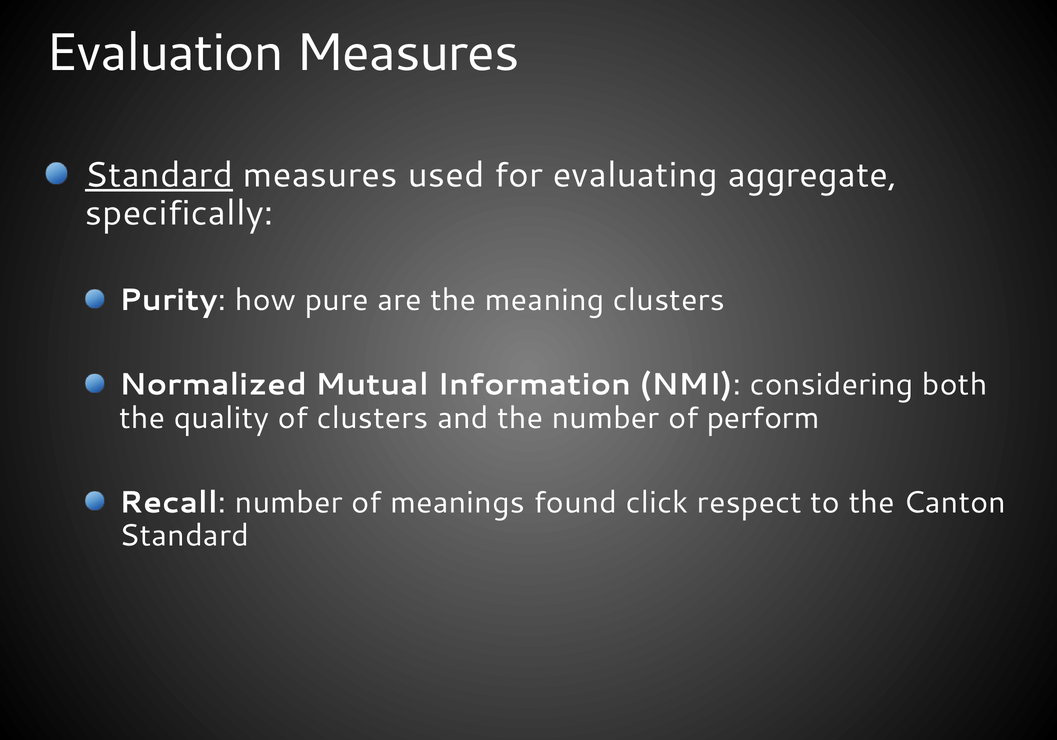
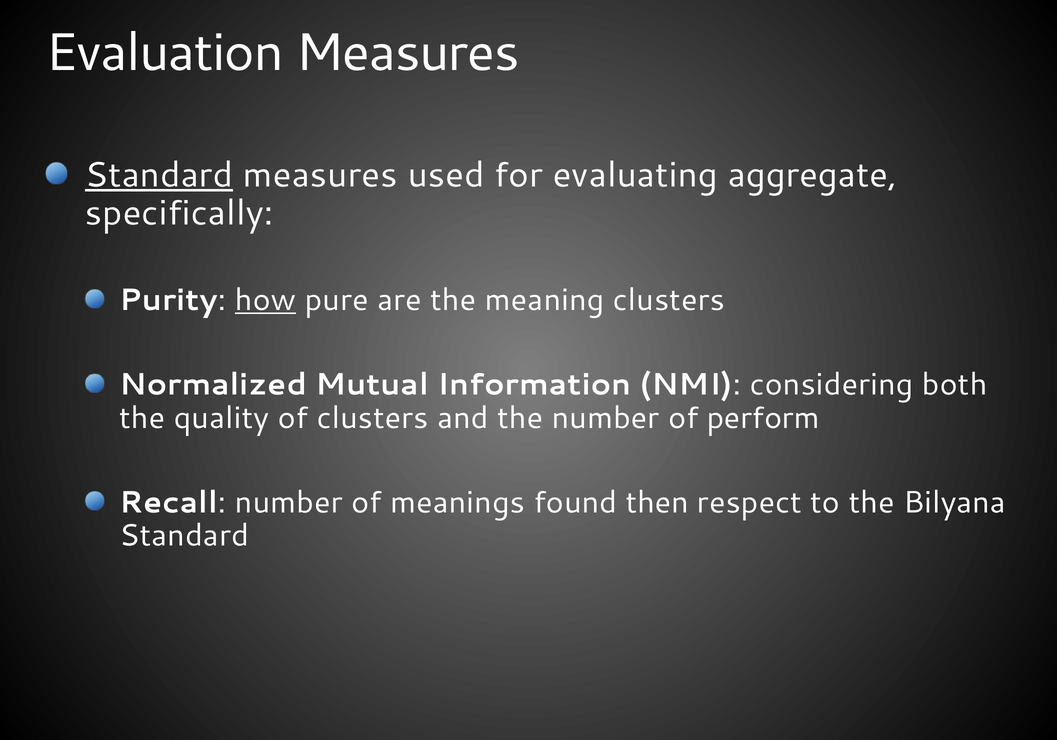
how underline: none -> present (265, 300)
click: click -> then (657, 502)
Canton: Canton -> Bilyana (955, 502)
